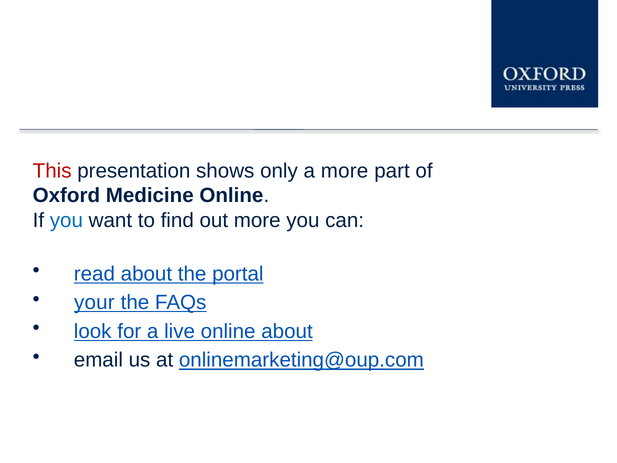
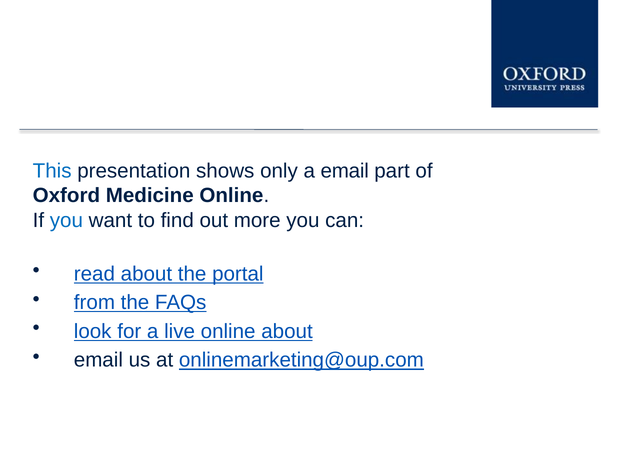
This colour: red -> blue (52, 171)
a more: more -> email (345, 171)
your: your -> from (94, 302)
